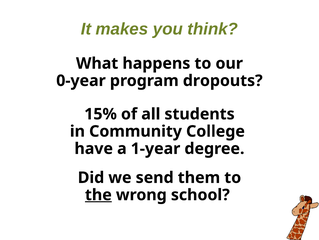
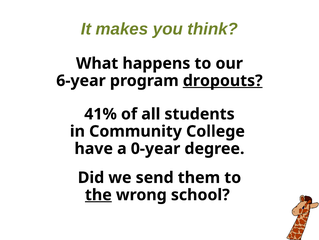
0-year: 0-year -> 6-year (81, 80)
dropouts underline: none -> present (223, 80)
15%: 15% -> 41% (101, 114)
1-year: 1-year -> 0-year (156, 148)
